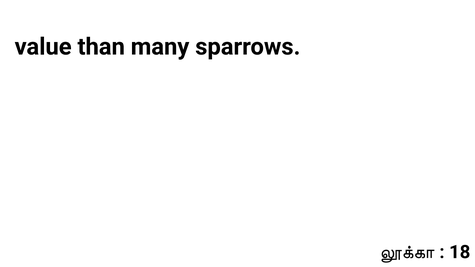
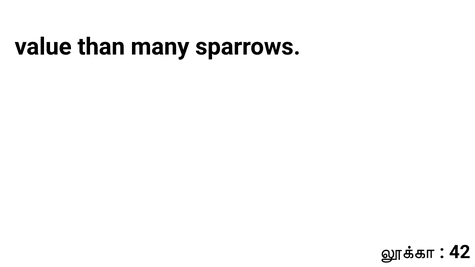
18: 18 -> 42 (460, 252)
